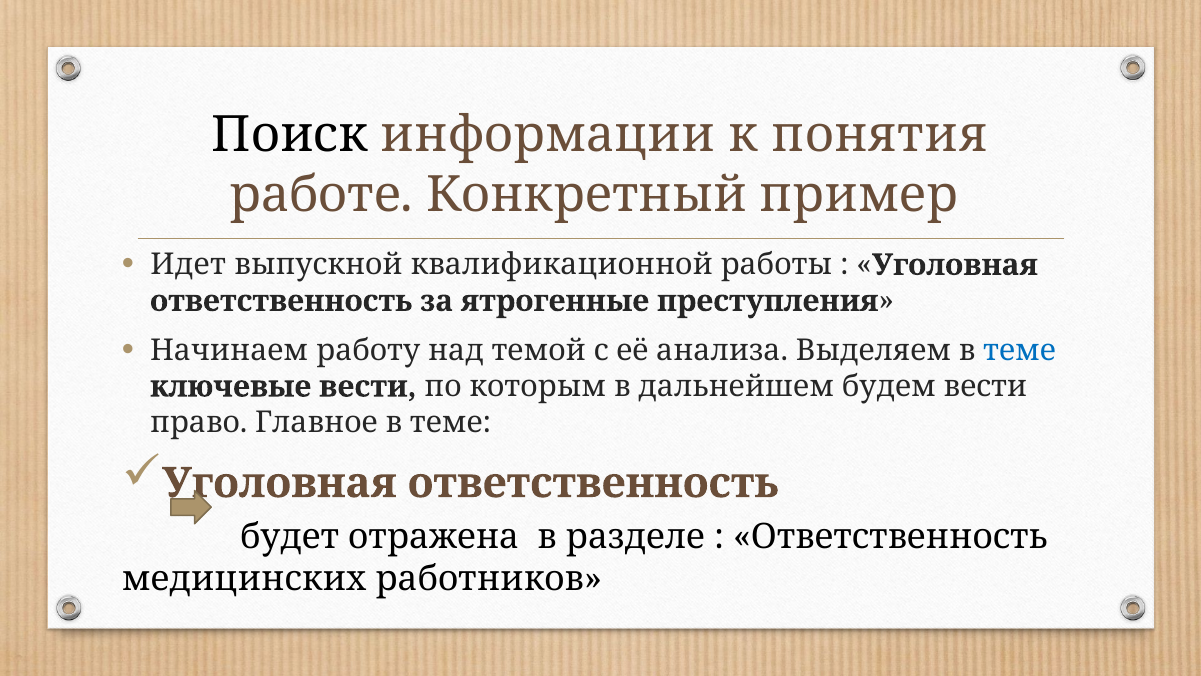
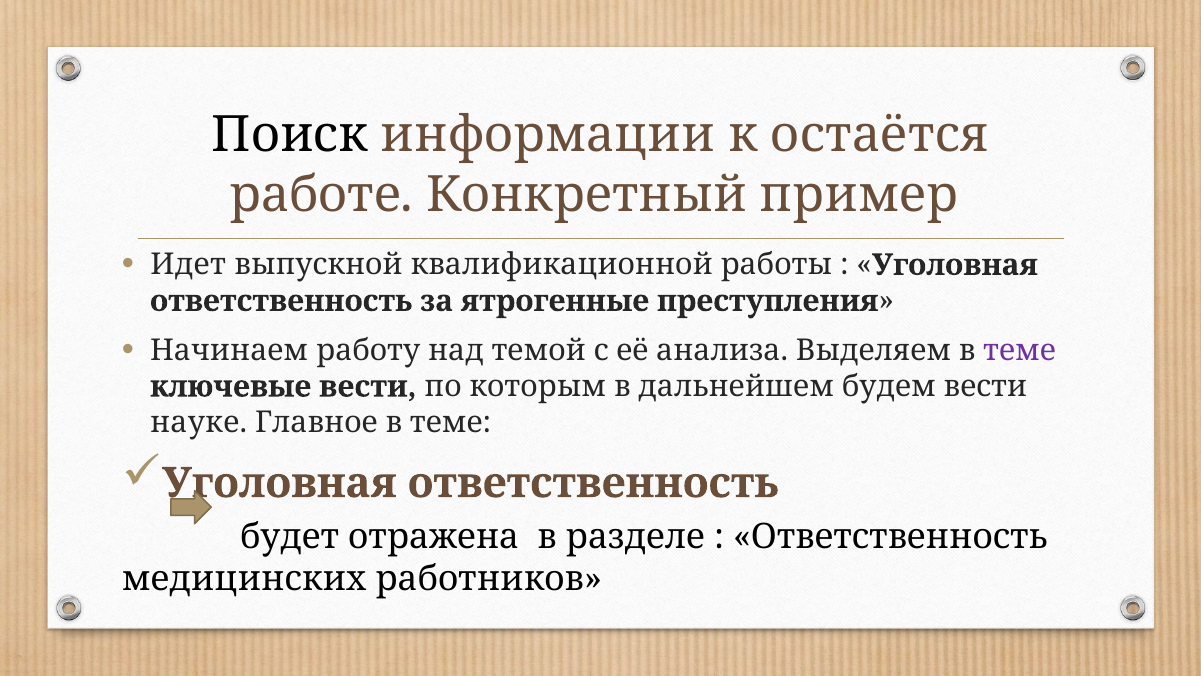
понятия: понятия -> остаётся (880, 135)
теме colour: blue -> purple (1020, 350)
право: право -> науке (199, 422)
